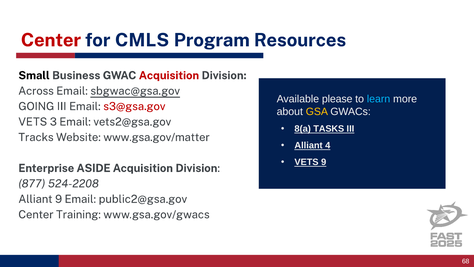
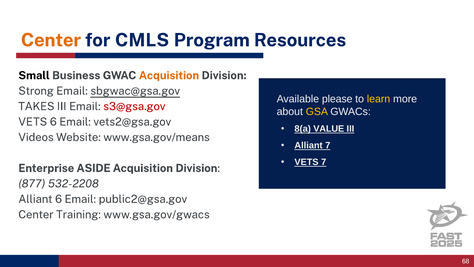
Center colour: red -> orange (51, 40)
Acquisition colour: red -> orange (169, 75)
Across: Across -> Strong (36, 91)
learn colour: light blue -> yellow (379, 99)
GOING: GOING -> TAKES (36, 106)
VETS 3: 3 -> 6 (53, 122)
TASKS: TASKS -> VALUE (329, 129)
Tracks: Tracks -> Videos (36, 137)
www.gsa.gov/matter: www.gsa.gov/matter -> www.gsa.gov/means (157, 137)
Alliant 4: 4 -> 7 (328, 145)
VETS 9: 9 -> 7 (324, 162)
524-2208: 524-2208 -> 532-2208 (73, 183)
Alliant 9: 9 -> 6 (59, 199)
